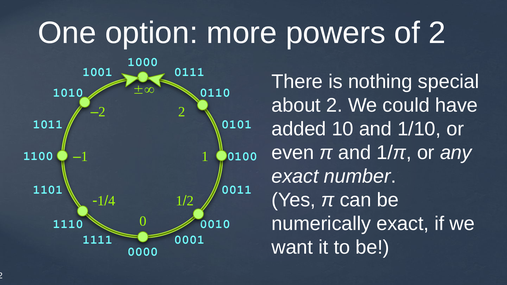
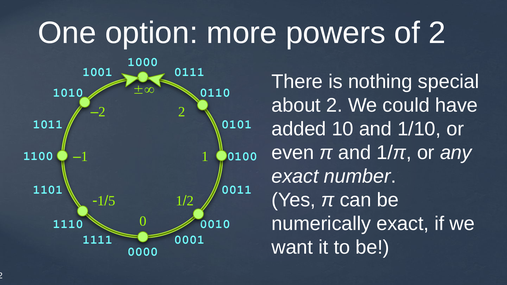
-1/4: -1/4 -> -1/5 (104, 201)
